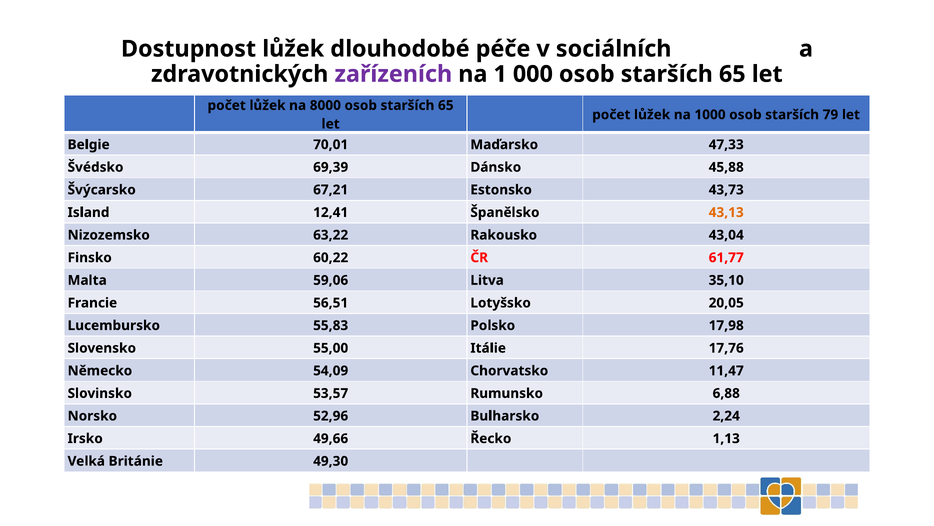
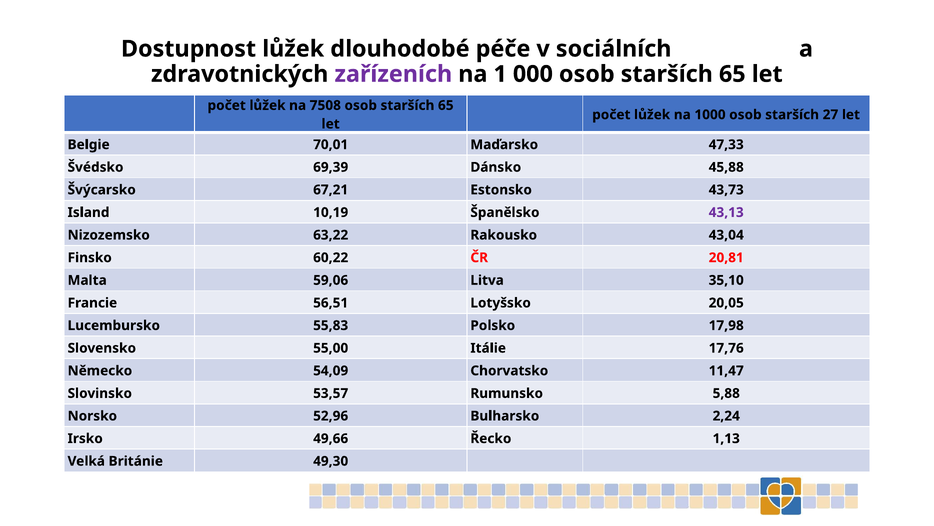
8000: 8000 -> 7508 (325, 105)
79: 79 -> 27 (830, 115)
12,41: 12,41 -> 10,19 (331, 212)
43,13 colour: orange -> purple (726, 212)
61,77: 61,77 -> 20,81 (726, 257)
6,88: 6,88 -> 5,88 (726, 393)
